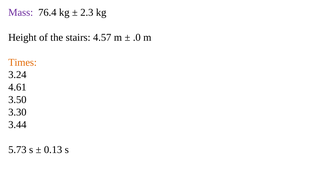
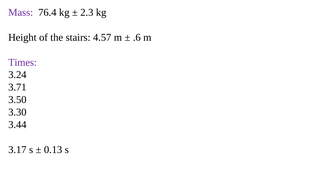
.0: .0 -> .6 (137, 37)
Times colour: orange -> purple (23, 62)
4.61: 4.61 -> 3.71 (17, 87)
5.73: 5.73 -> 3.17 (17, 150)
